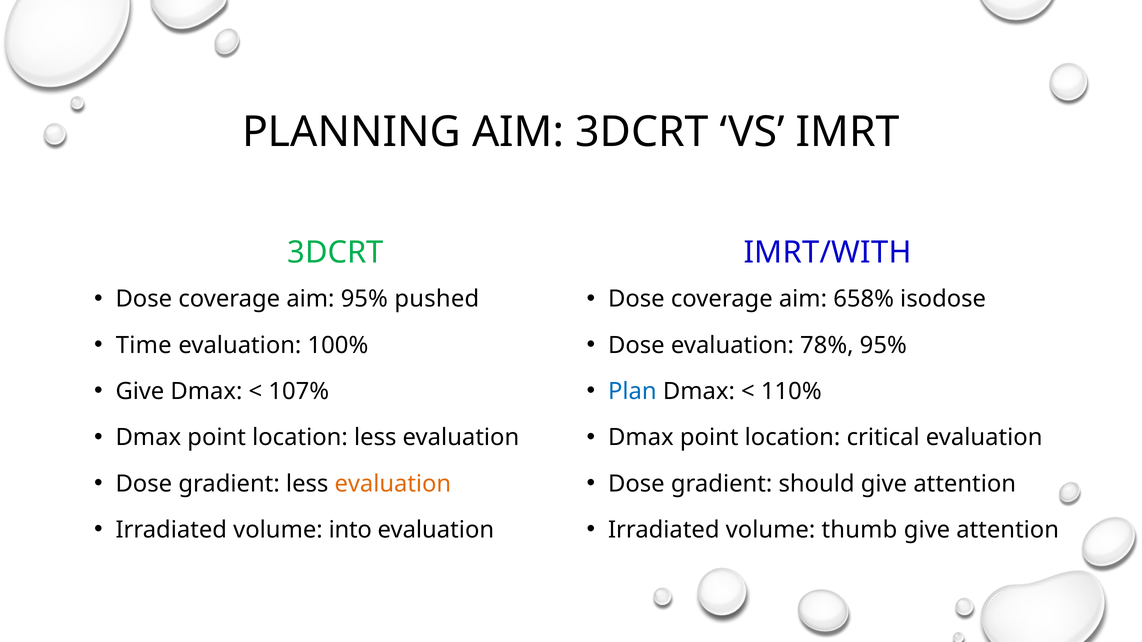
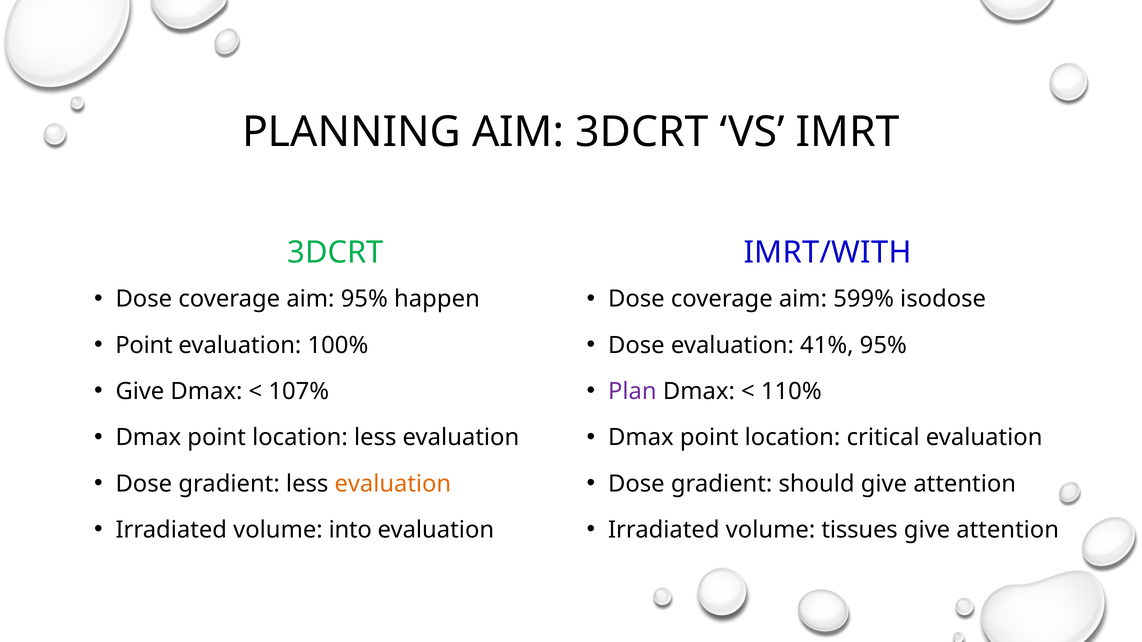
pushed: pushed -> happen (437, 299)
658%: 658% -> 599% (864, 299)
Time: Time -> Point (144, 345)
78%: 78% -> 41% (827, 345)
Plan colour: blue -> purple (632, 392)
thumb: thumb -> tissues (860, 530)
